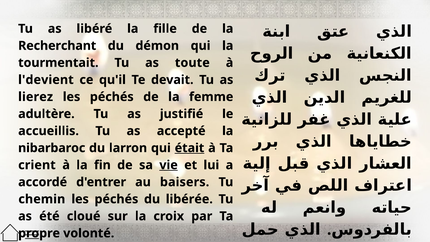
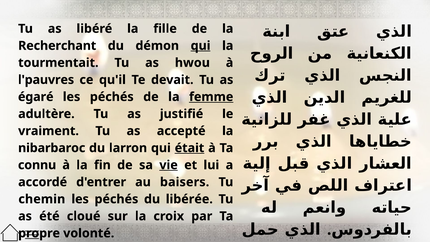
qui underline: none -> present (201, 46)
toute: toute -> hwou (192, 63)
l'devient: l'devient -> l'pauvres (46, 80)
lierez: lierez -> égaré (36, 97)
femme underline: none -> present (211, 97)
accueillis: accueillis -> vraiment (49, 131)
crient: crient -> connu (37, 165)
